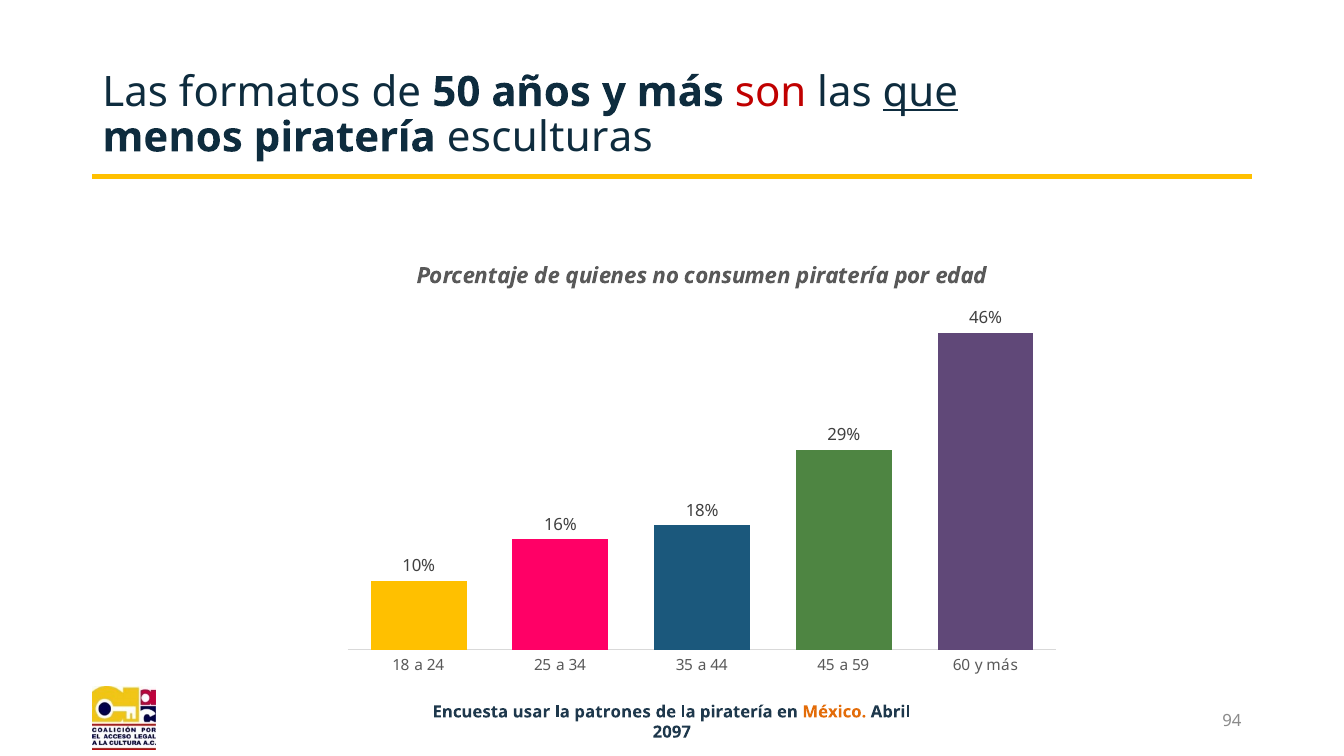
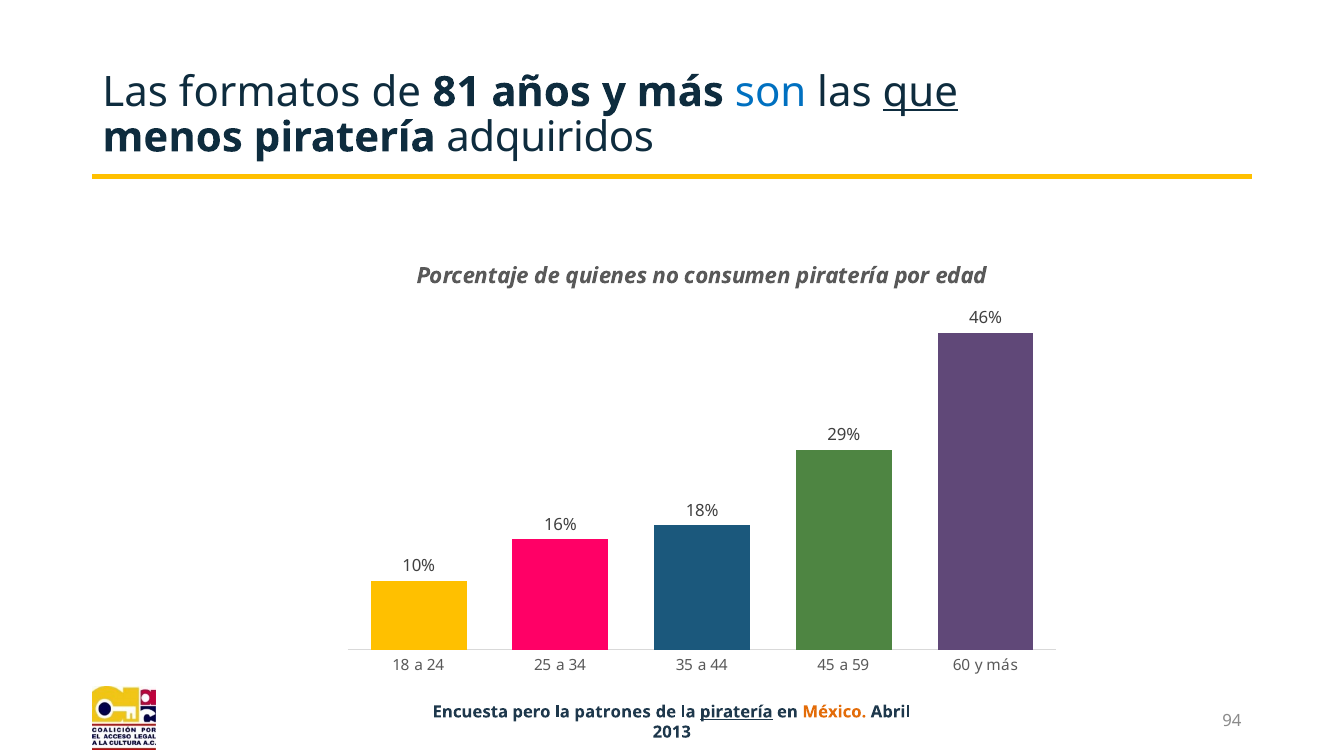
50: 50 -> 81 (456, 92)
son colour: red -> blue (771, 92)
esculturas: esculturas -> adquiridos (550, 138)
usar: usar -> pero (531, 712)
piratería underline: none -> present (736, 712)
2097: 2097 -> 2013 (672, 732)
